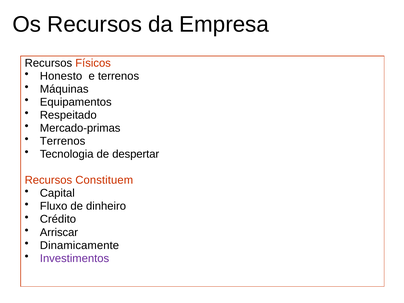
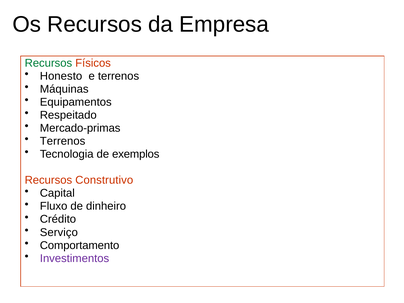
Recursos colour: black -> green (48, 63)
despertar: despertar -> exemplos (136, 154)
Constituem: Constituem -> Construtivo (104, 180)
Arriscar: Arriscar -> Serviço (59, 232)
Dinamicamente: Dinamicamente -> Comportamento (80, 245)
